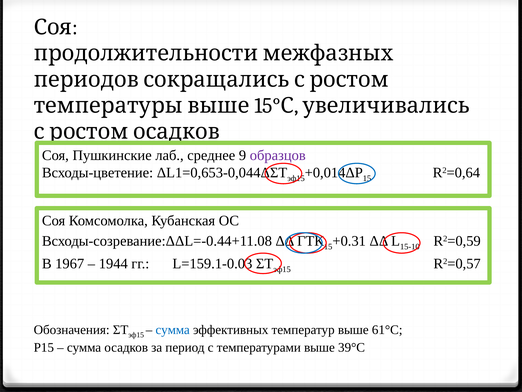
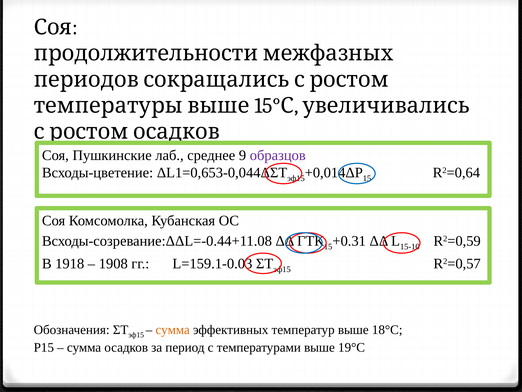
1967: 1967 -> 1918 (70, 263)
1944: 1944 -> 1908 (113, 263)
сумма colour: blue -> orange (173, 329)
61°С: 61°С -> 18°С (387, 329)
39°С: 39°С -> 19°С (352, 347)
